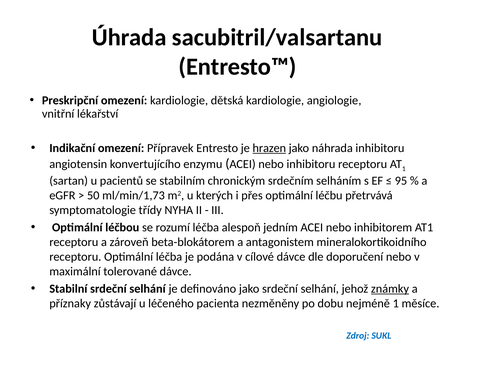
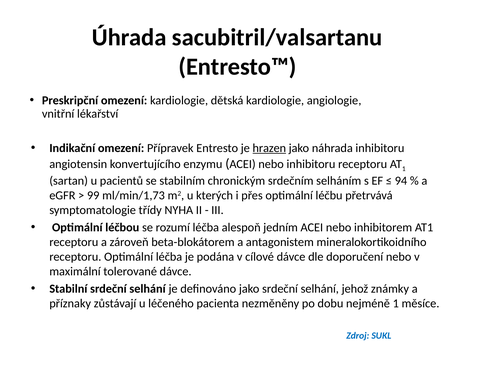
95: 95 -> 94 (401, 181)
50: 50 -> 99 (93, 195)
známky underline: present -> none (390, 288)
